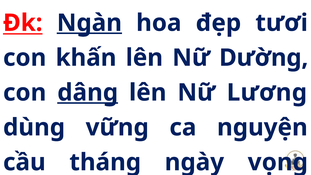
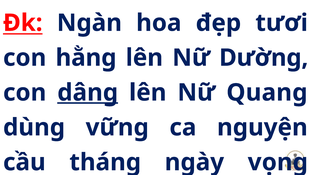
Ngàn underline: present -> none (89, 23)
khấn: khấn -> hằng (86, 58)
Lương: Lương -> Quang (267, 93)
